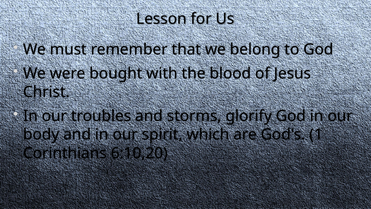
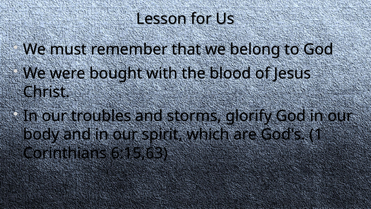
6:10,20: 6:10,20 -> 6:15,63 (139, 153)
